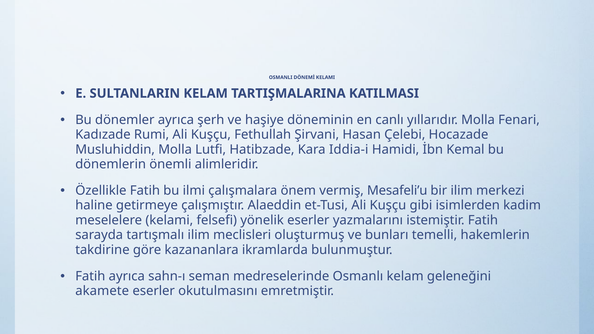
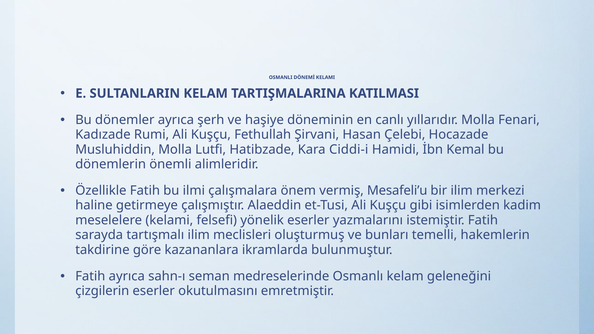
Iddia-i: Iddia-i -> Ciddi-i (349, 149)
akamete: akamete -> çizgilerin (102, 291)
